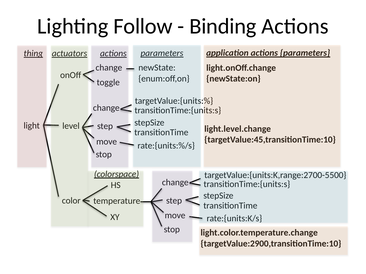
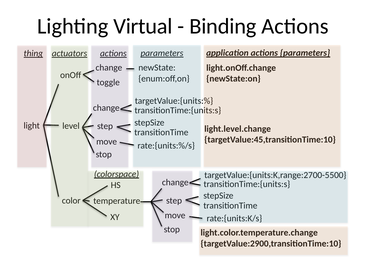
Follow: Follow -> Virtual (143, 26)
